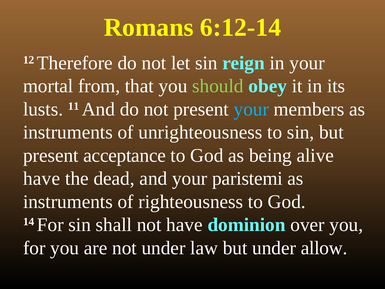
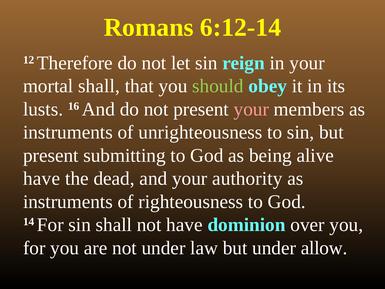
mortal from: from -> shall (99, 86)
11: 11 -> 16 (74, 106)
your colour: light blue -> pink (251, 109)
acceptance: acceptance -> submitting (125, 155)
paristemi: paristemi -> authority (247, 178)
